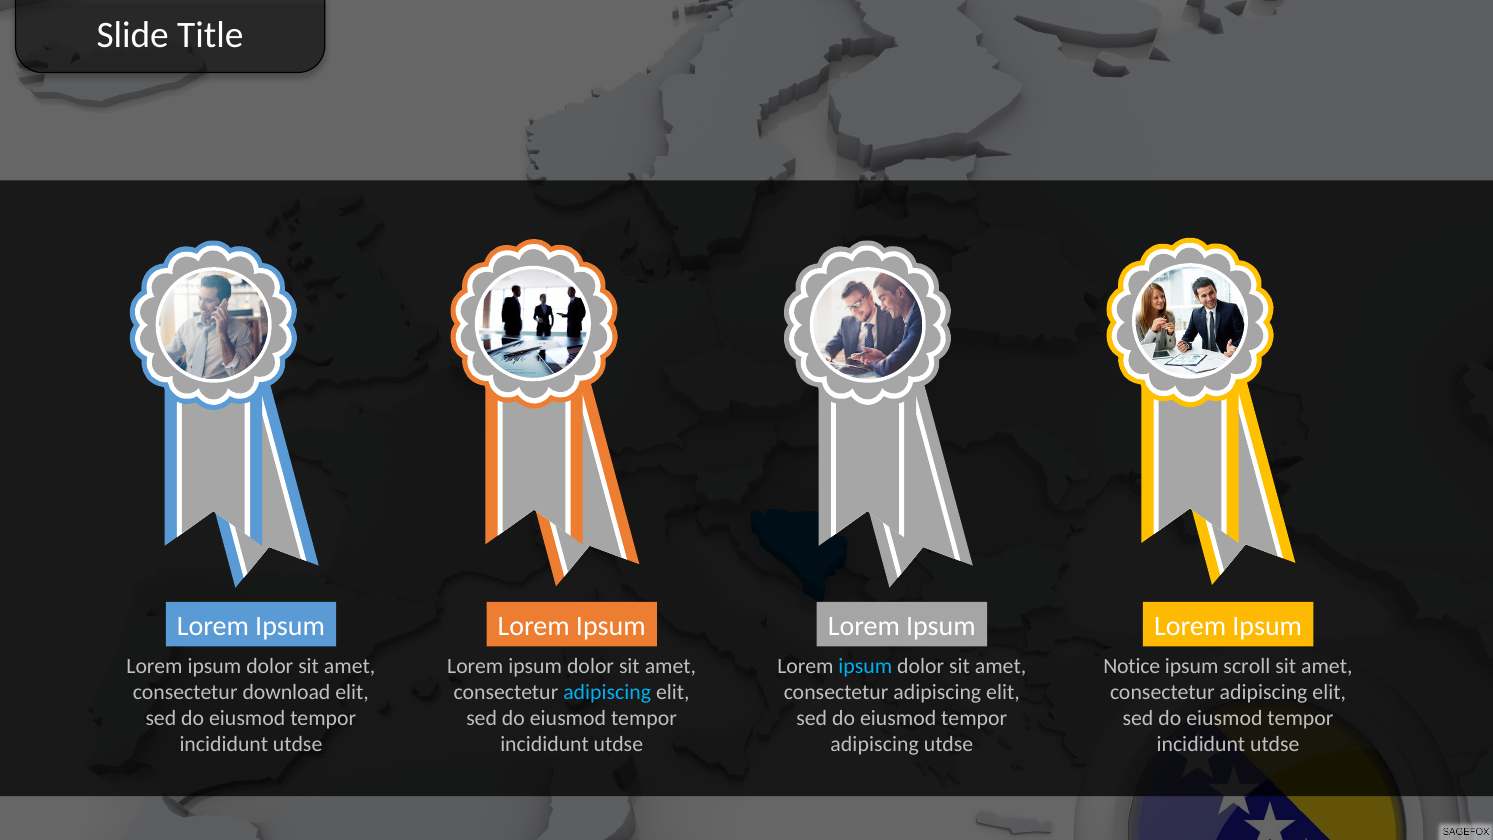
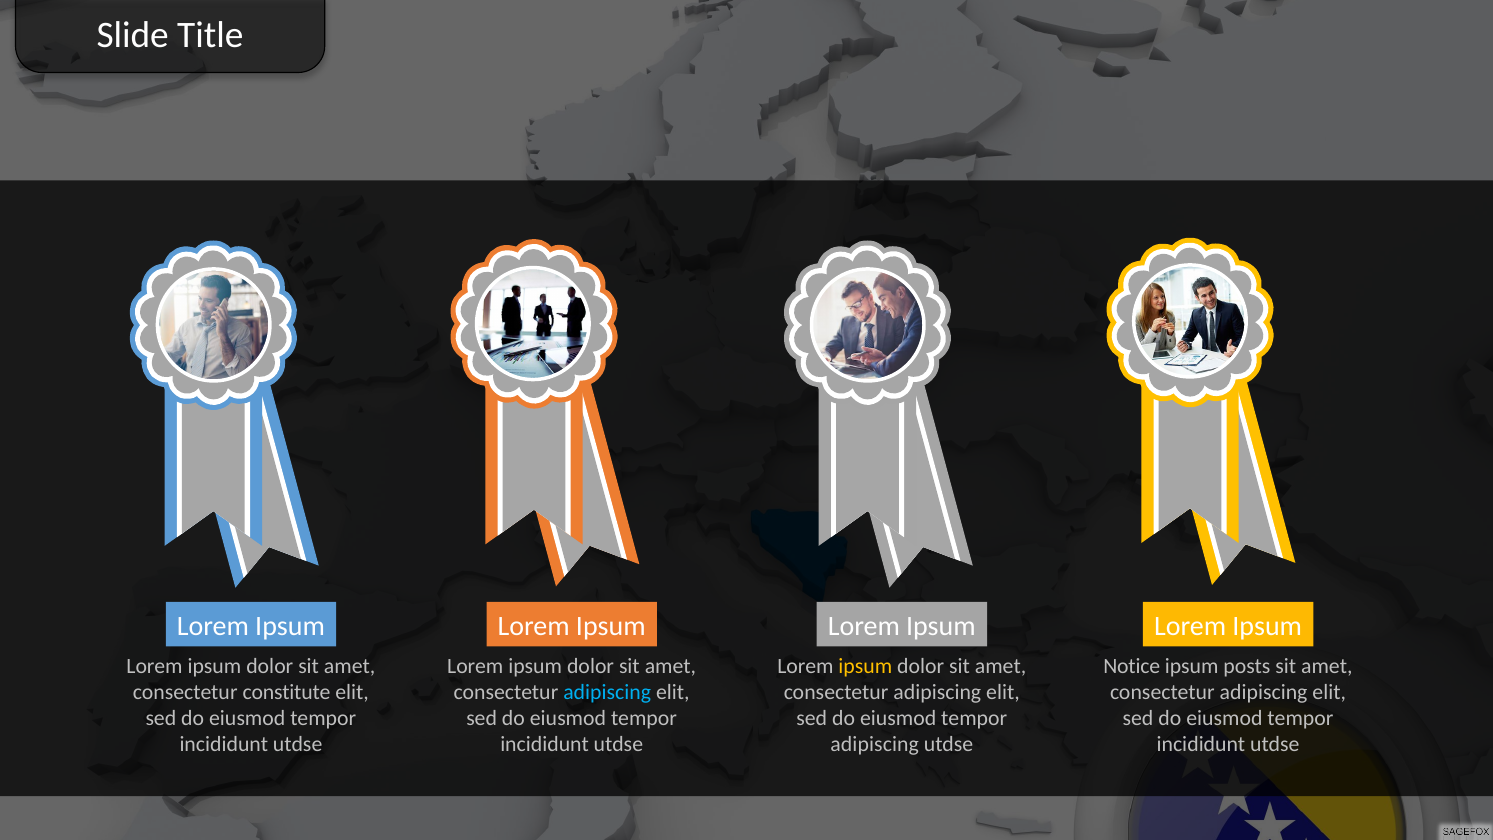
ipsum colour: light blue -> yellow (865, 666)
scroll: scroll -> posts (1247, 666)
download: download -> constitute (286, 692)
